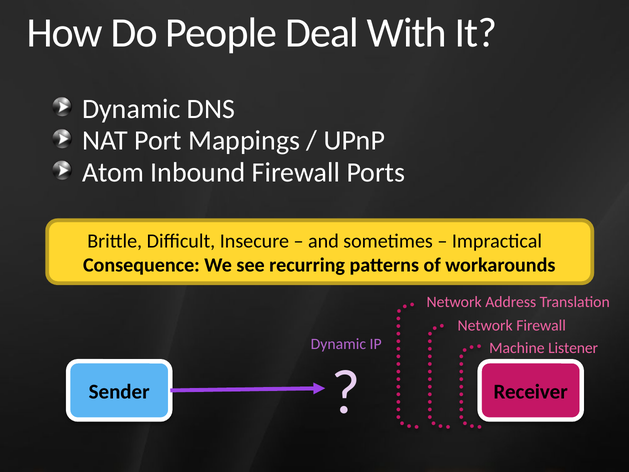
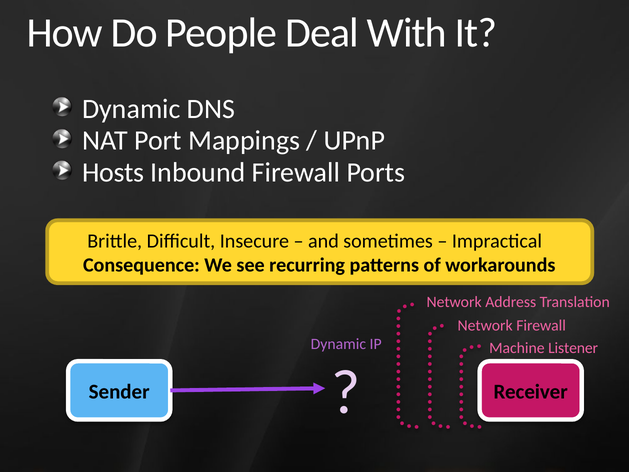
Atom: Atom -> Hosts (113, 172)
